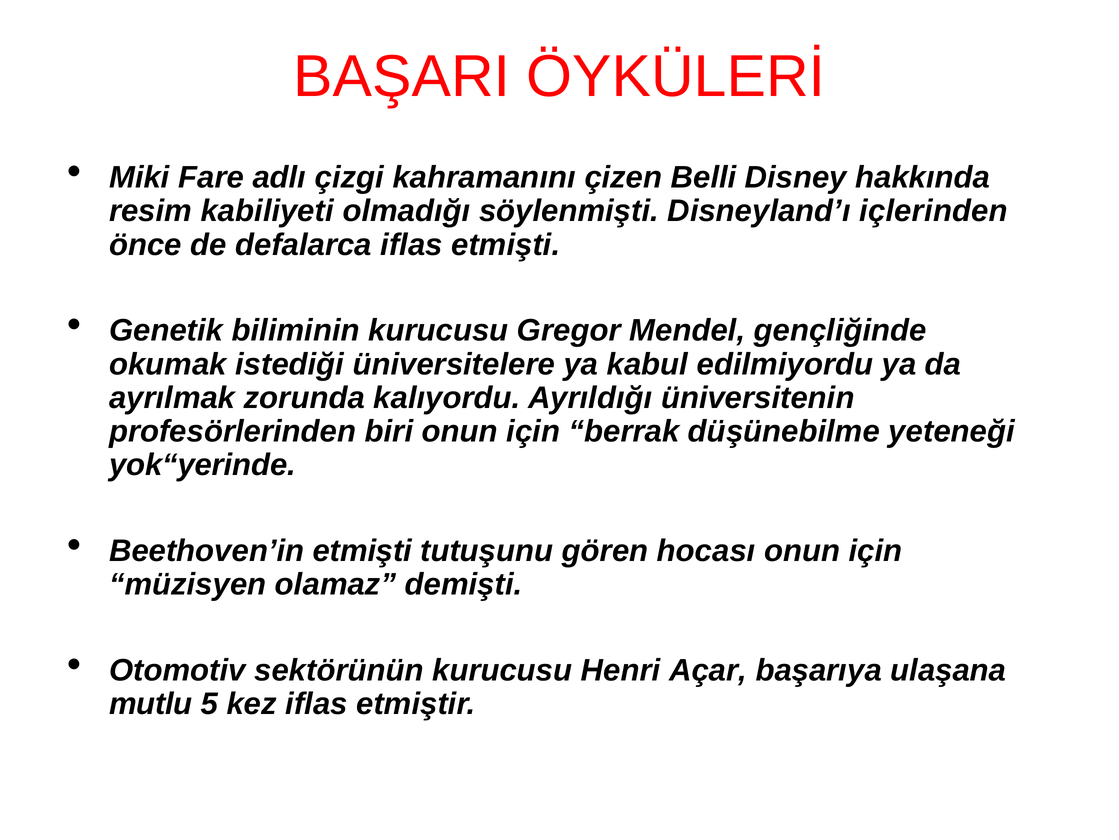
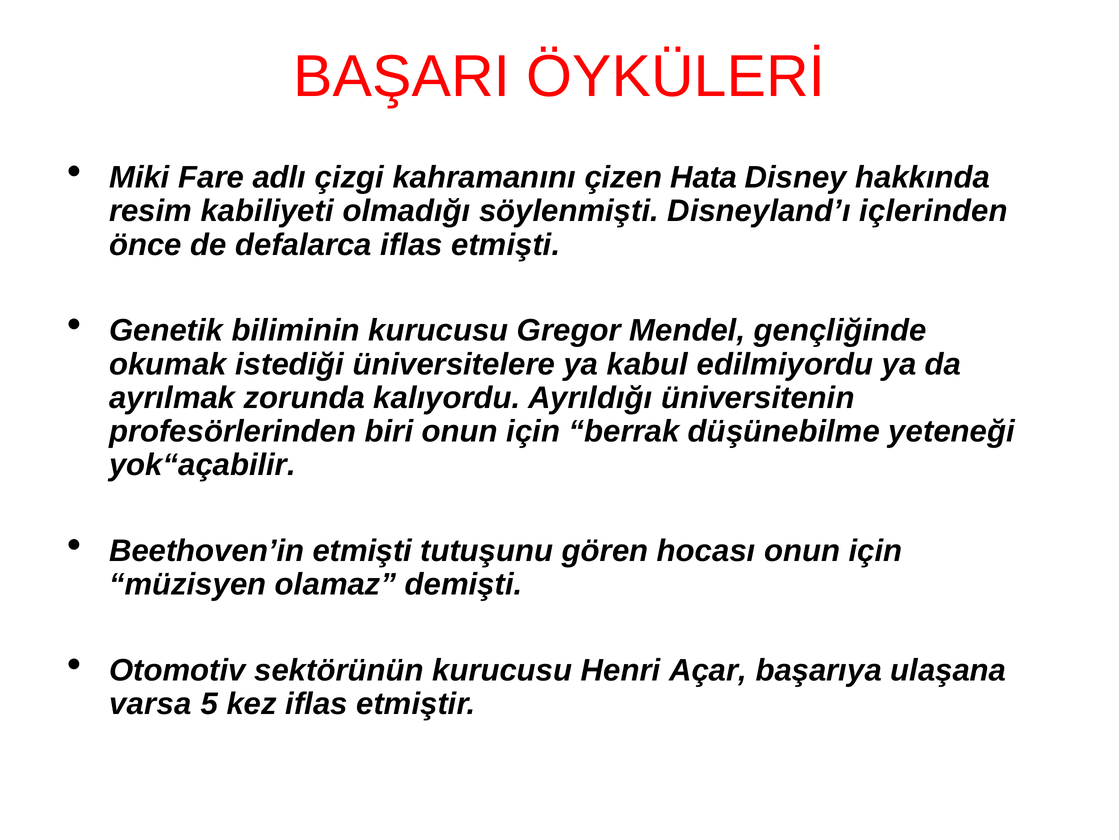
Belli: Belli -> Hata (704, 177)
yok“yerinde: yok“yerinde -> yok“açabilir (202, 465)
mutlu: mutlu -> varsa (150, 703)
